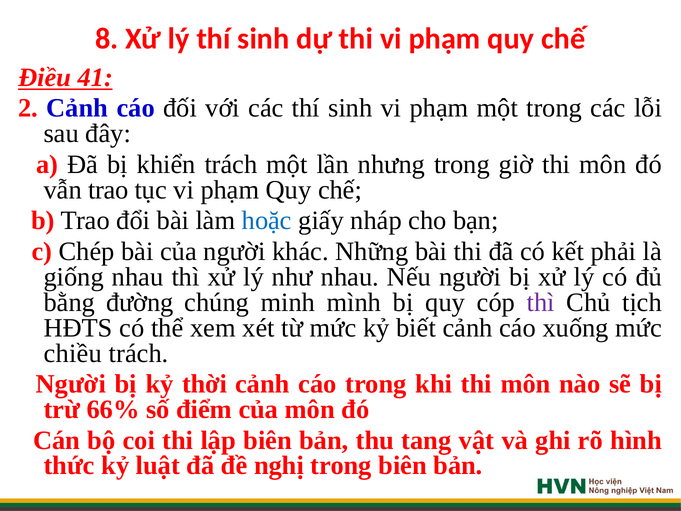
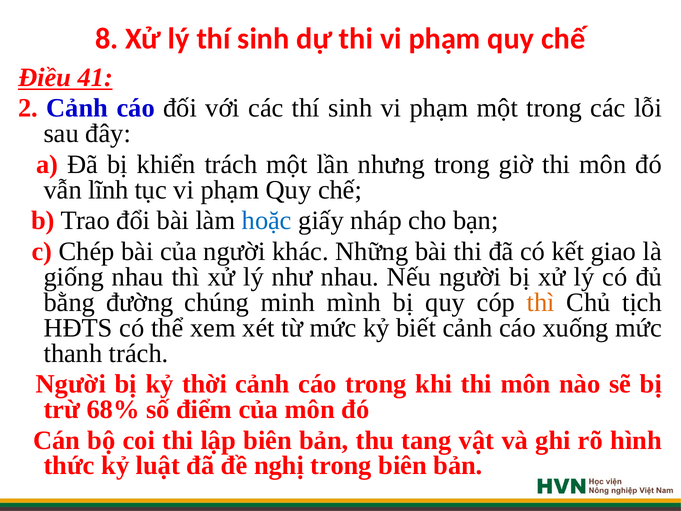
vẫn trao: trao -> lĩnh (108, 190)
phải: phải -> giao (613, 251)
thì colour: purple -> orange (541, 302)
chiều: chiều -> thanh (73, 353)
66%: 66% -> 68% (113, 409)
